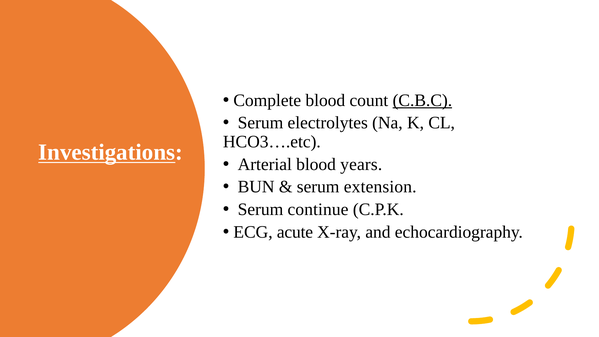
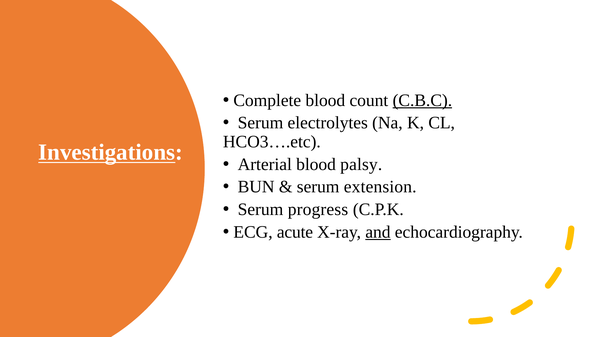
years: years -> palsy (361, 164)
continue: continue -> progress (318, 209)
and underline: none -> present (378, 232)
